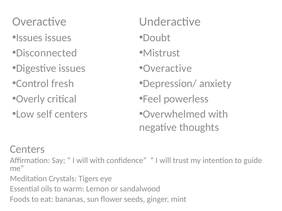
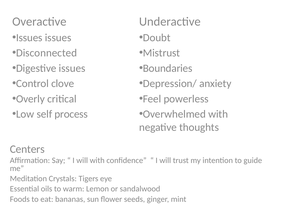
Overactive: Overactive -> Boundaries (168, 68)
fresh: fresh -> clove (63, 84)
self centers: centers -> process (71, 114)
